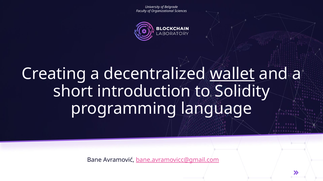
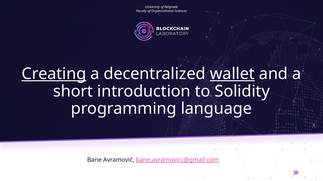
Creating underline: none -> present (54, 74)
